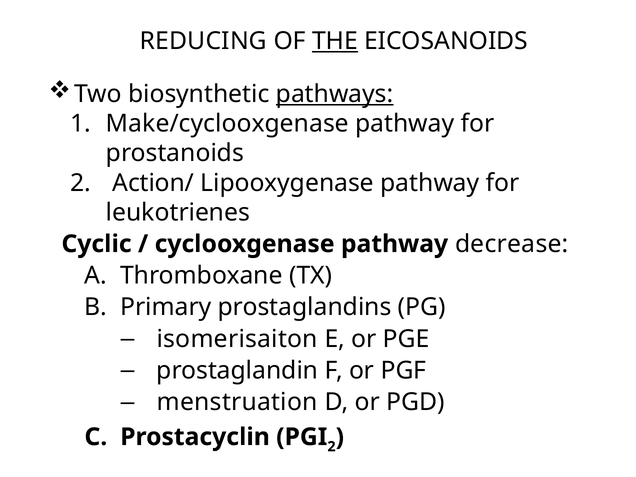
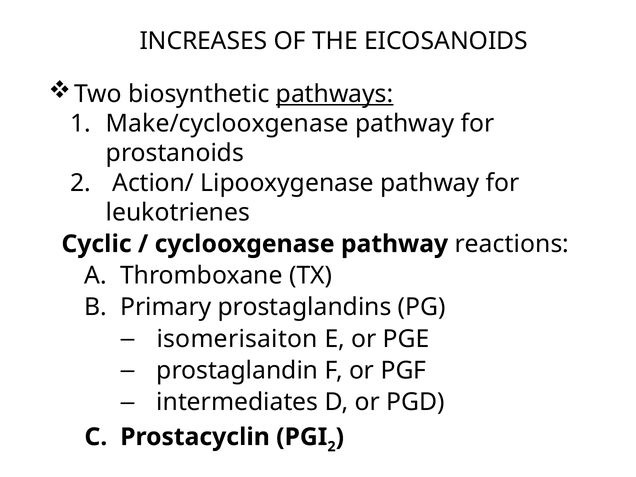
REDUCING: REDUCING -> INCREASES (203, 41)
THE underline: present -> none (335, 41)
decrease: decrease -> reactions (512, 244)
menstruation: menstruation -> intermediates (237, 402)
